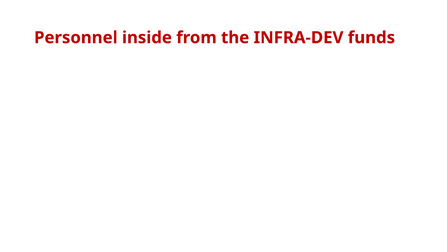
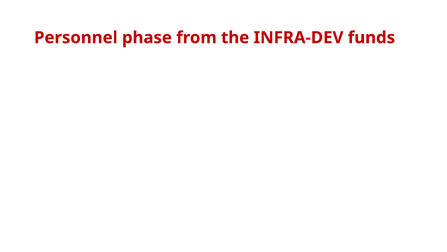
inside: inside -> phase (147, 38)
